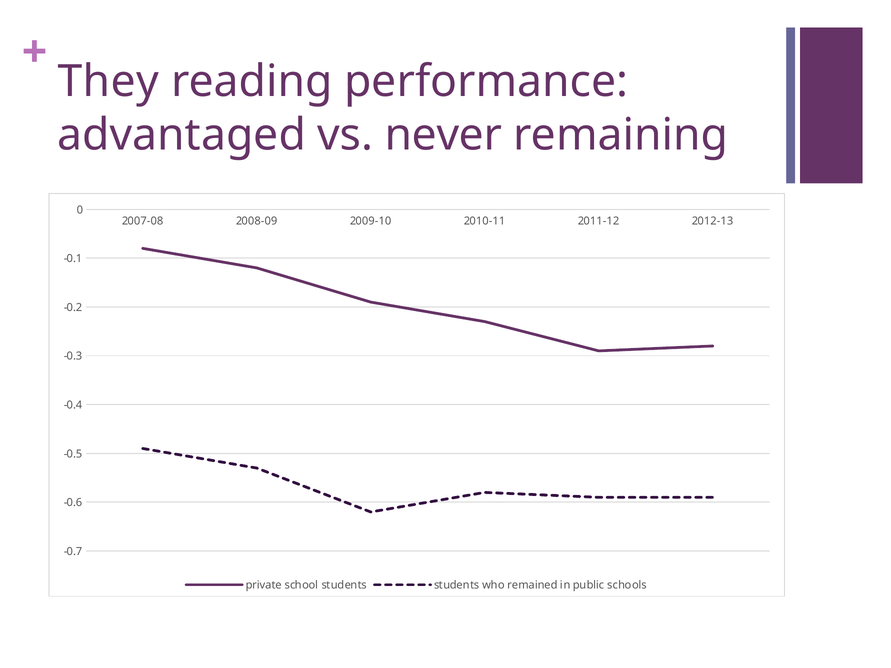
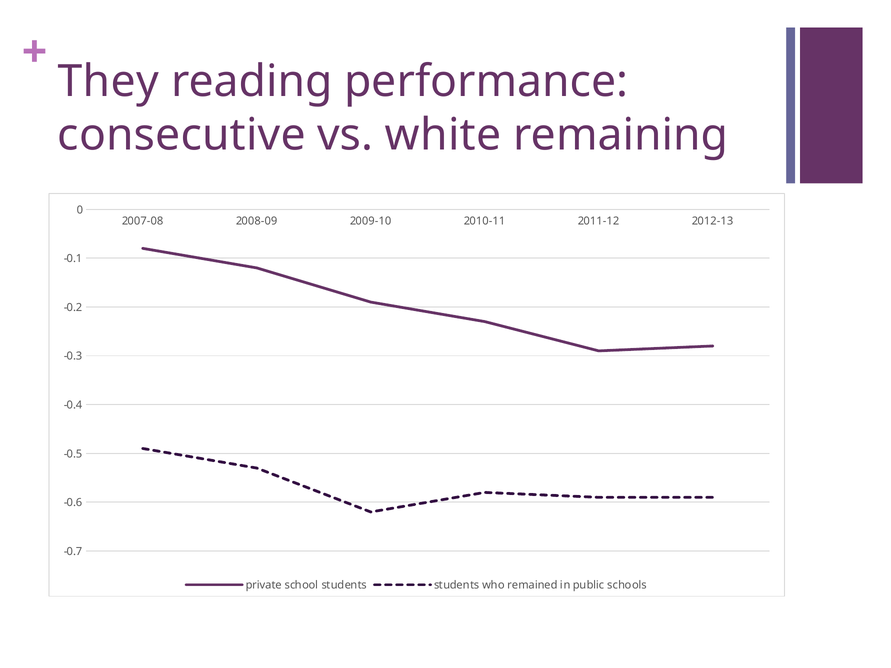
advantaged: advantaged -> consecutive (182, 135)
never: never -> white (443, 135)
